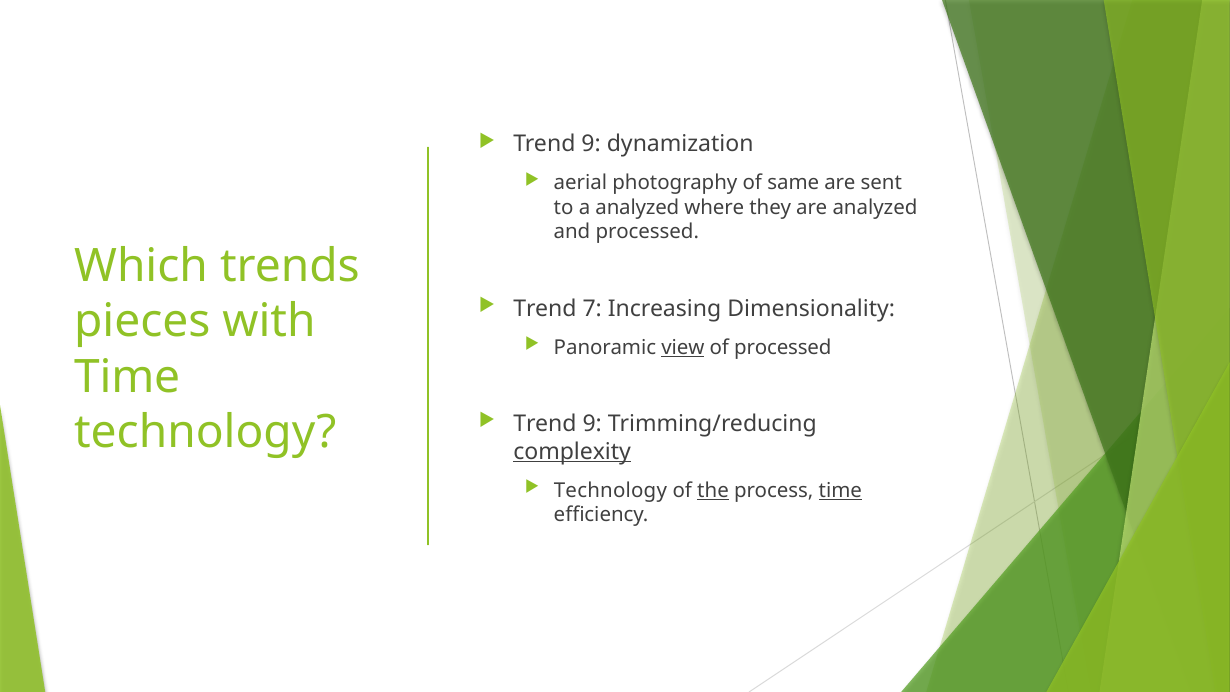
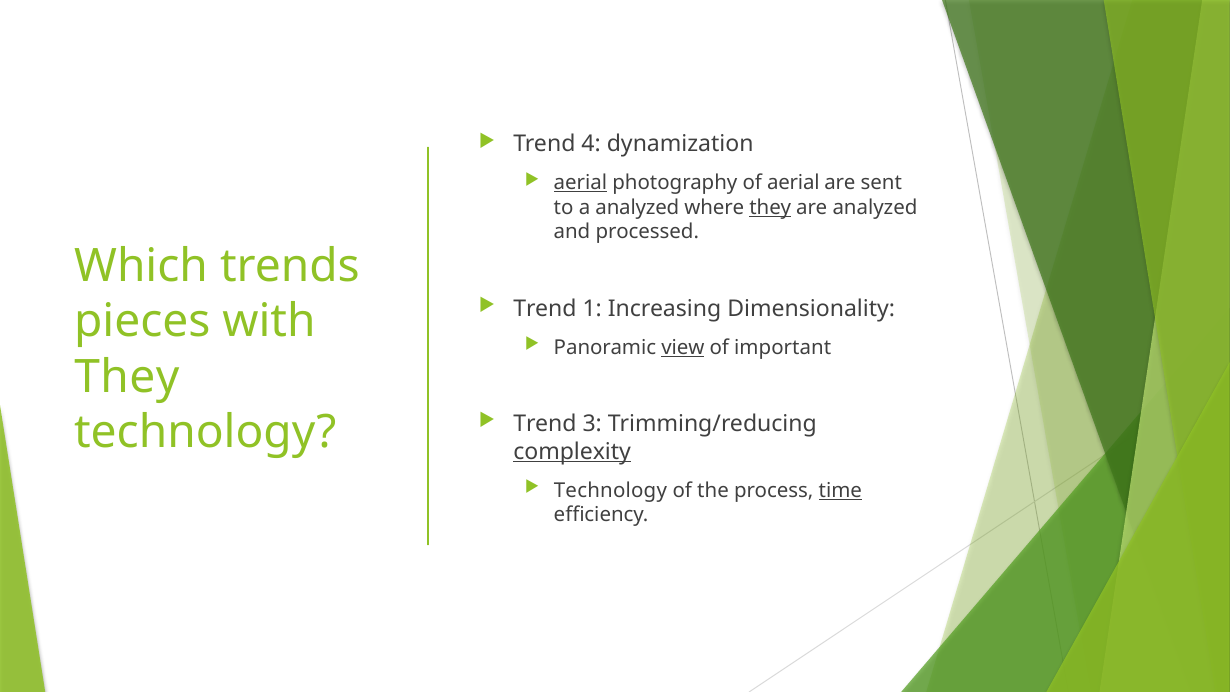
9: 9 -> 4 (591, 144)
aerial underline: none -> present (580, 183)
of same: same -> aerial (793, 183)
they underline: none -> present (770, 208)
7: 7 -> 1 (592, 309)
of processed: processed -> important (783, 347)
Time: Time -> They (127, 377)
9: 9 -> 3 (592, 424)
the underline: present -> none (713, 490)
